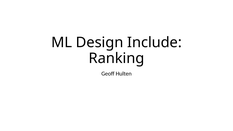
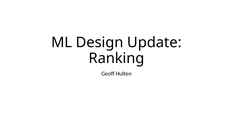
Include: Include -> Update (154, 43)
